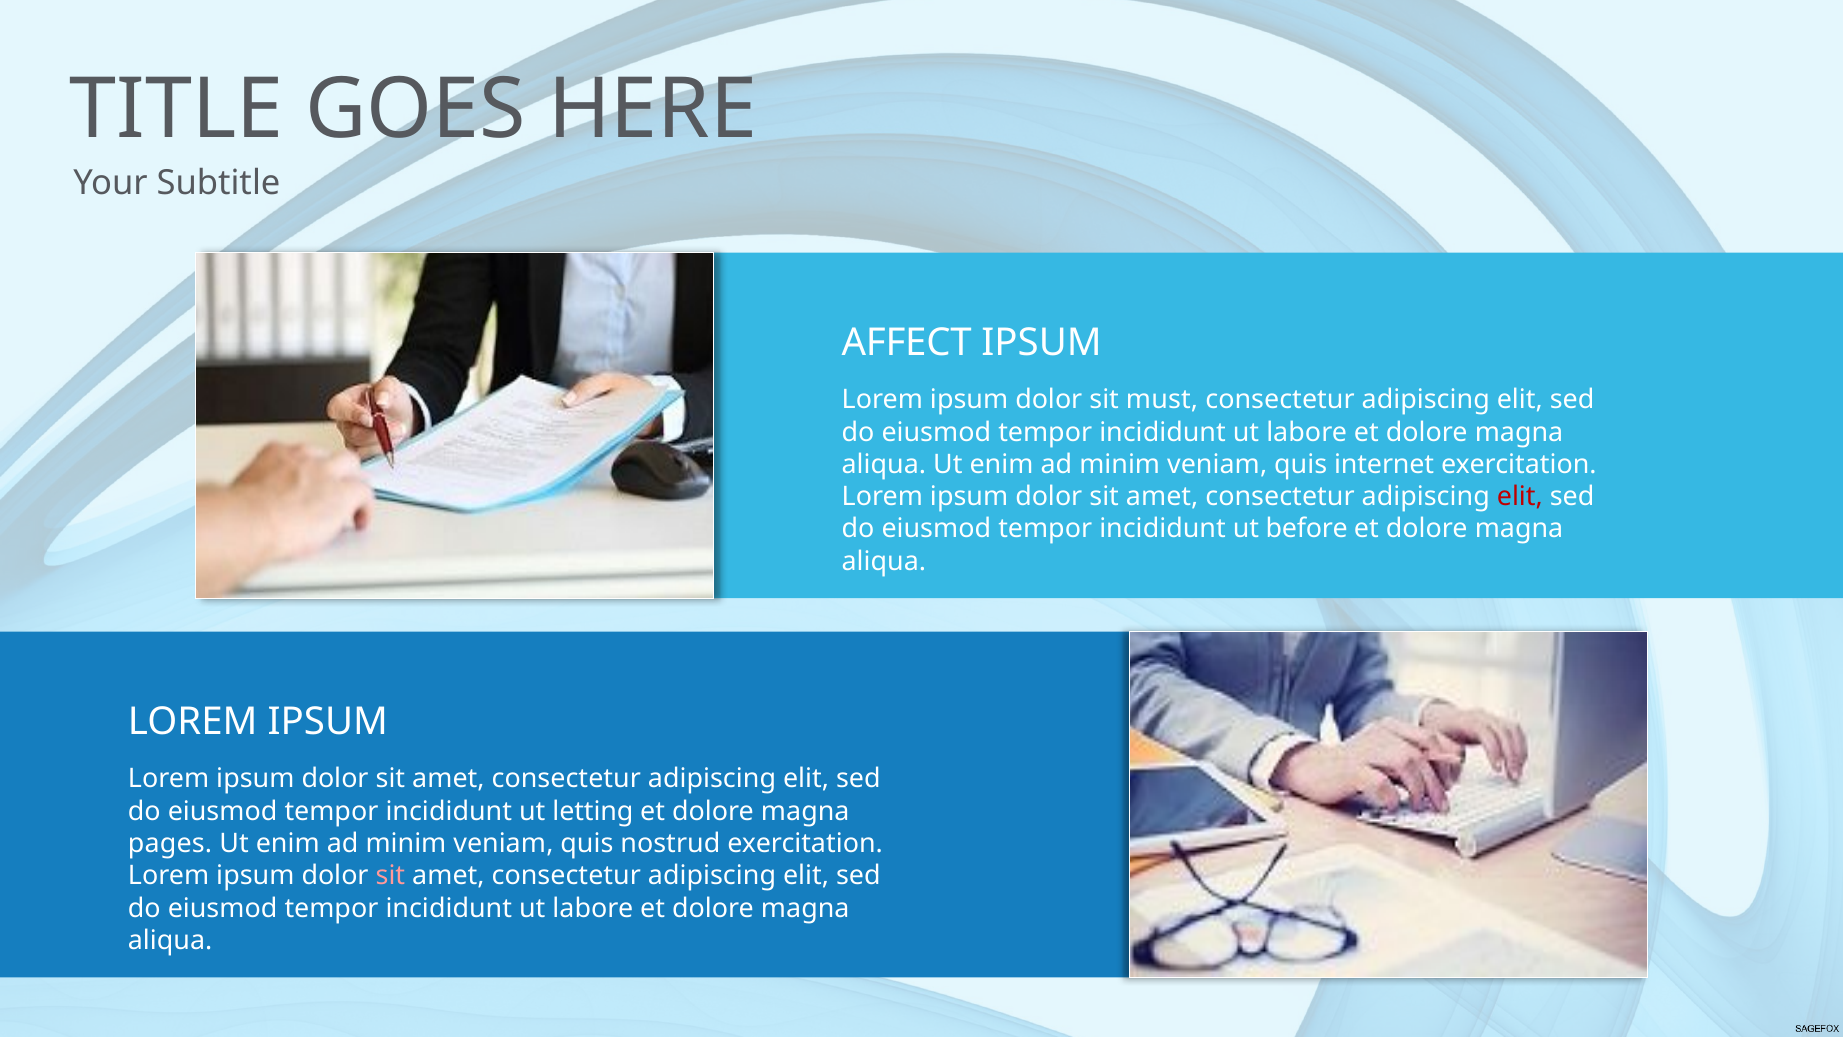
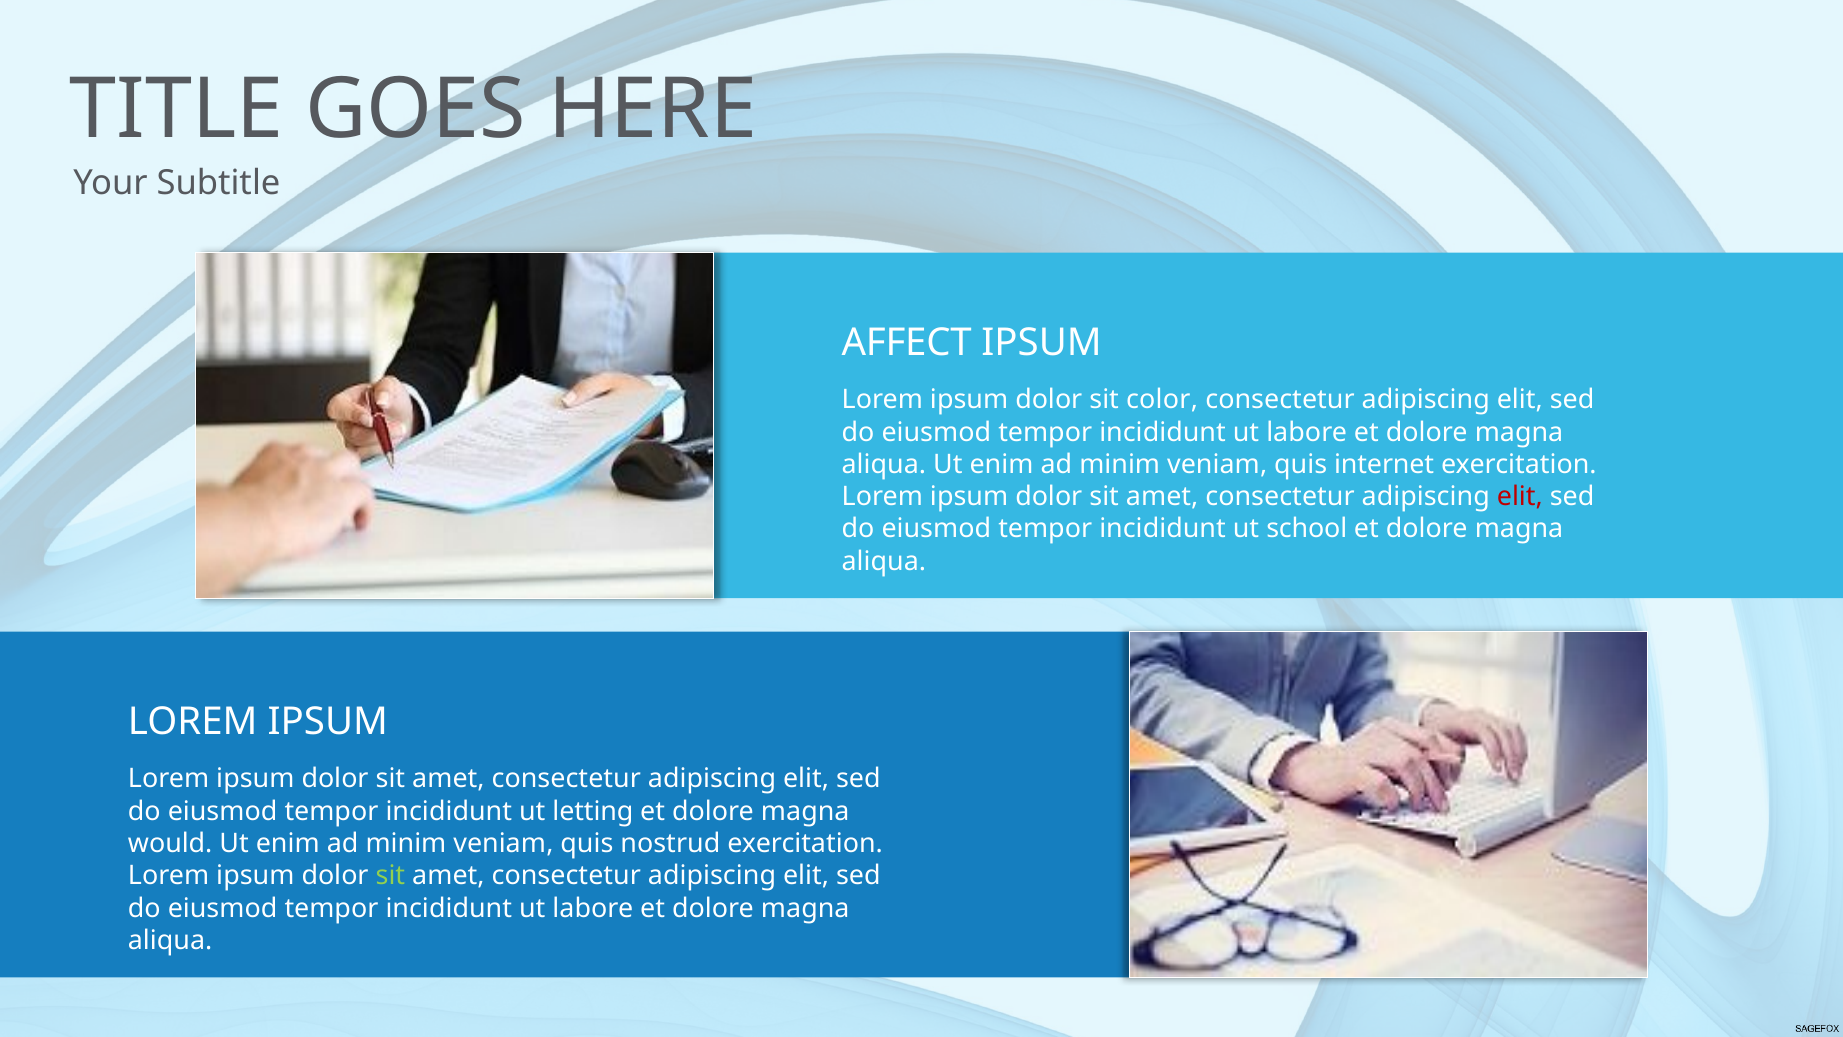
must: must -> color (1162, 400)
before: before -> school (1307, 529)
pages: pages -> would (170, 843)
sit colour: pink -> light green (390, 876)
